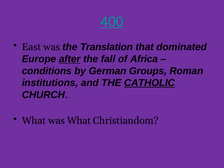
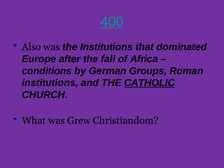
East: East -> Also (31, 47)
the Translation: Translation -> Institutions (106, 47)
after underline: present -> none (70, 59)
was What: What -> Grew (79, 121)
